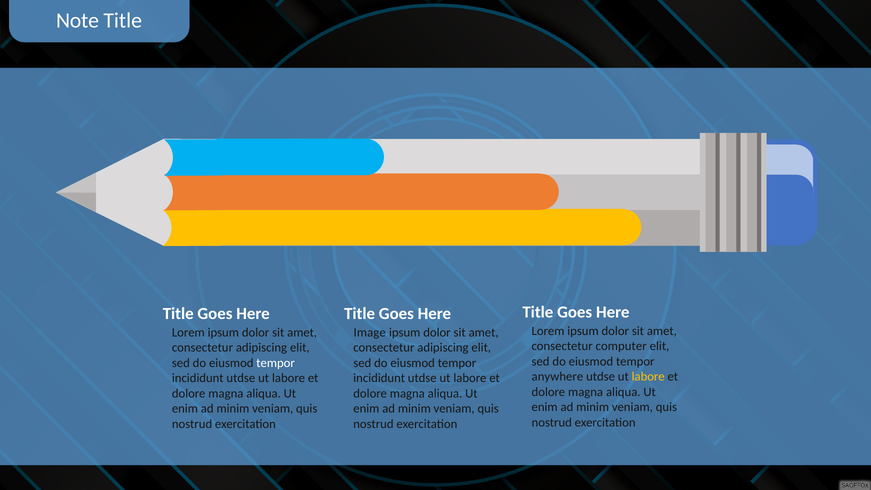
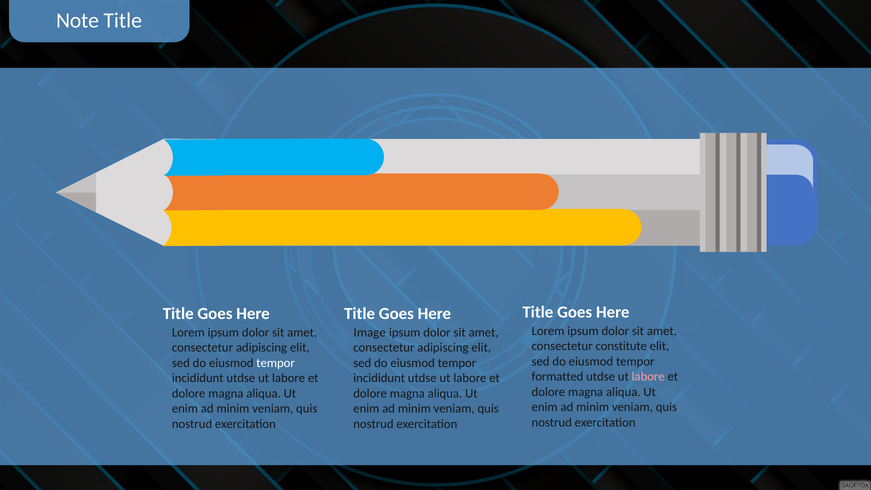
computer: computer -> constitute (621, 346)
anywhere: anywhere -> formatted (558, 377)
labore colour: yellow -> pink (648, 377)
